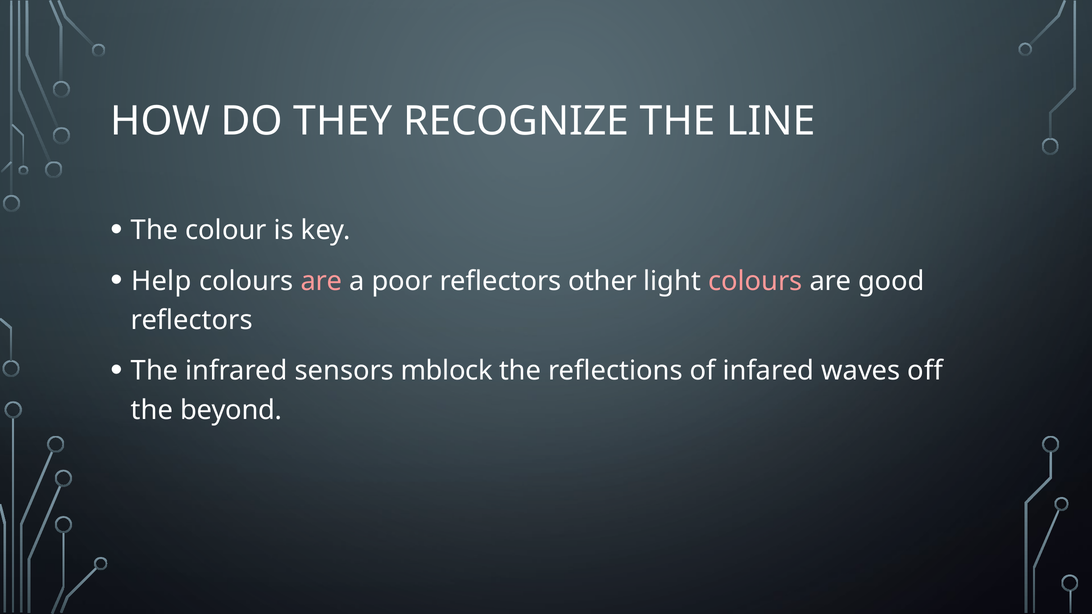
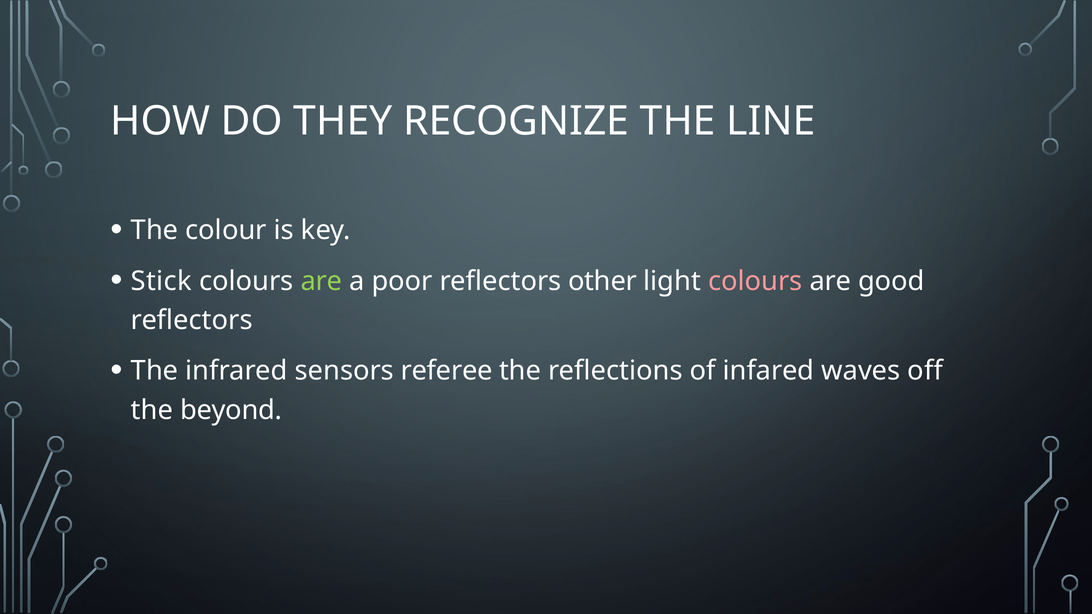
Help: Help -> Stick (161, 281)
are colour: pink -> light green (321, 281)
mblock: mblock -> referee (447, 371)
